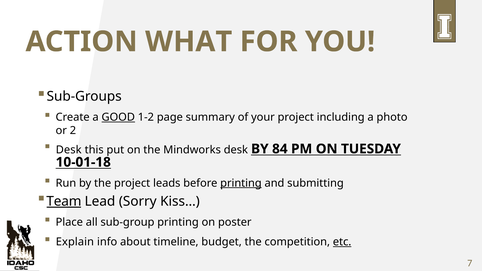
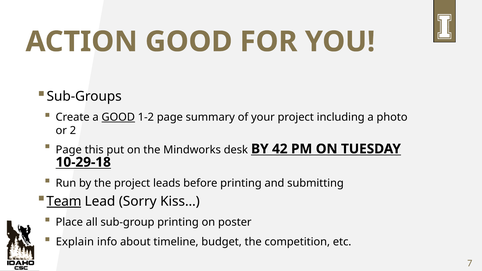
ACTION WHAT: WHAT -> GOOD (189, 42)
Desk: Desk -> Page (69, 150)
84: 84 -> 42 (280, 149)
10-01-18: 10-01-18 -> 10-29-18 (83, 162)
printing underline: present -> none (241, 183)
etc underline: present -> none (342, 242)
